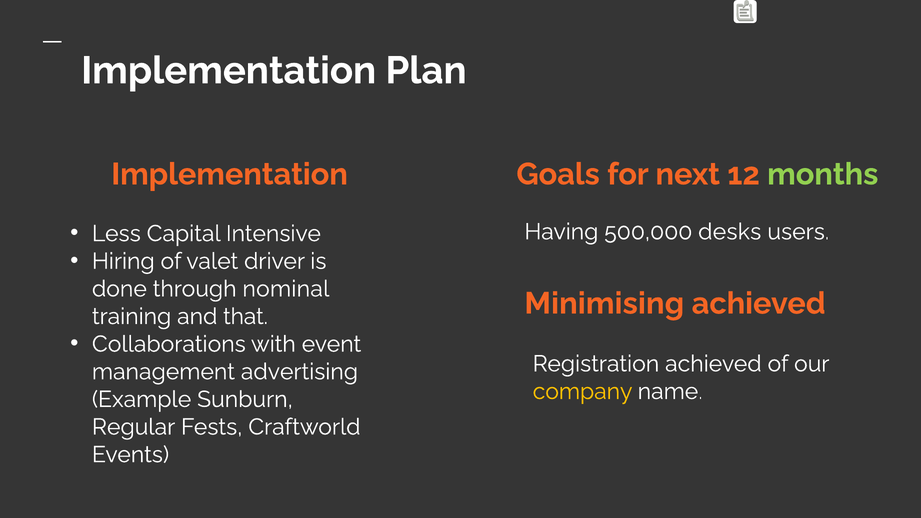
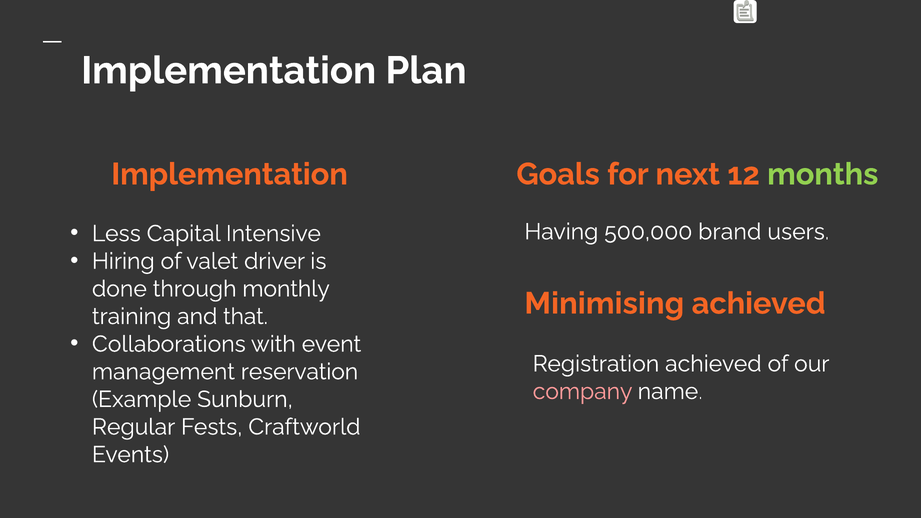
desks: desks -> brand (730, 232)
nominal: nominal -> monthly (286, 289)
advertising: advertising -> reservation (300, 372)
company colour: yellow -> pink (583, 391)
